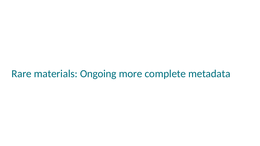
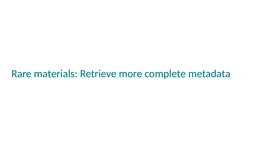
Ongoing: Ongoing -> Retrieve (98, 74)
